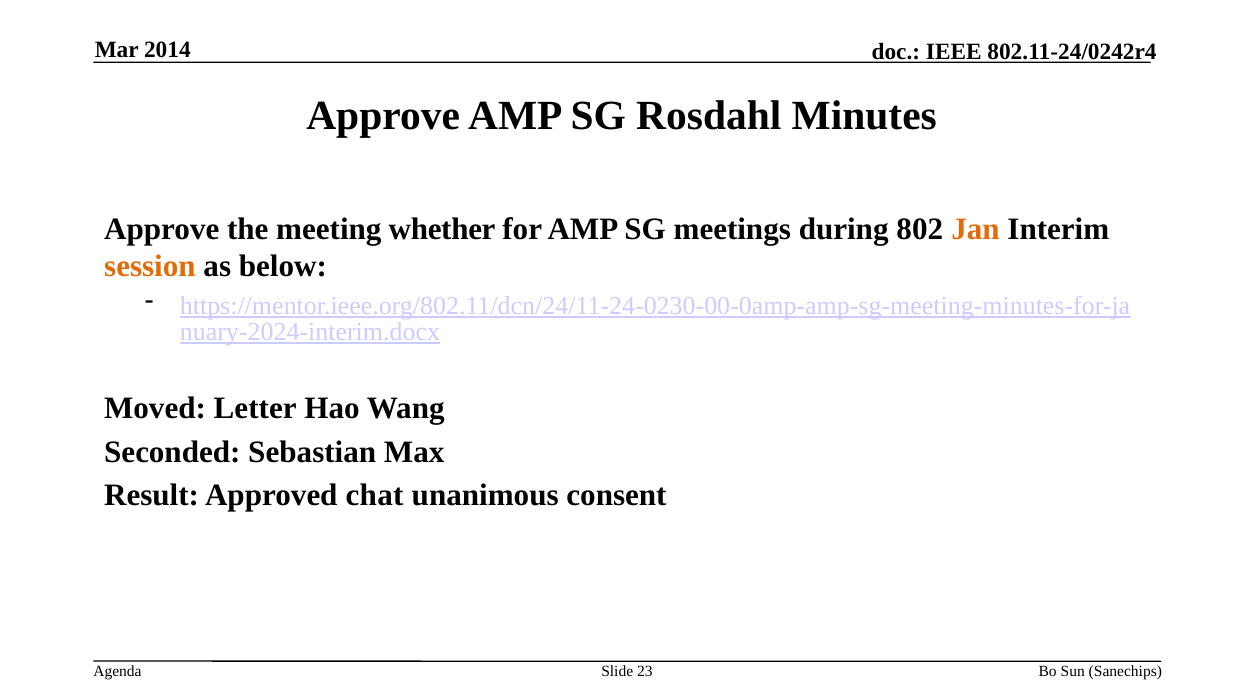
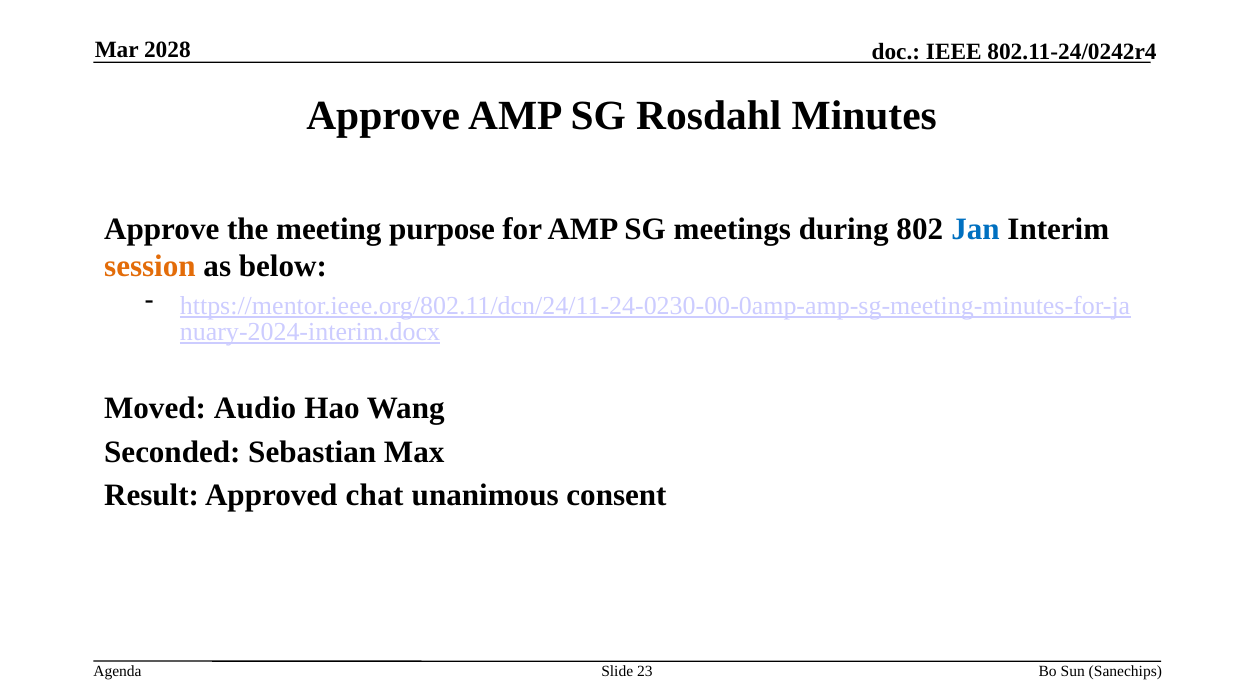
2014: 2014 -> 2028 (167, 49)
whether: whether -> purpose (442, 229)
Jan colour: orange -> blue (976, 229)
Letter: Letter -> Audio (255, 408)
